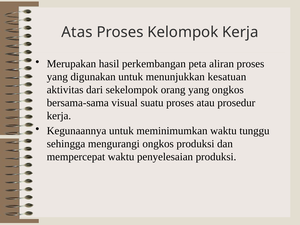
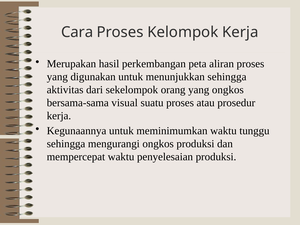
Atas: Atas -> Cara (77, 32)
menunjukkan kesatuan: kesatuan -> sehingga (227, 77)
